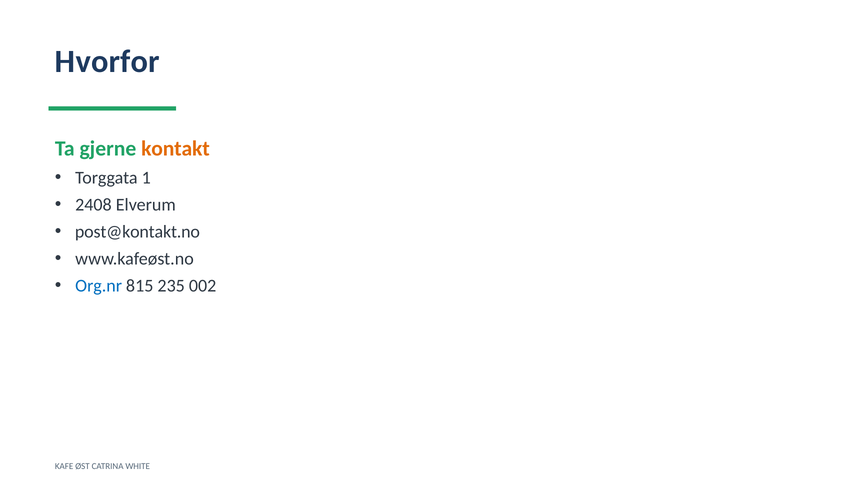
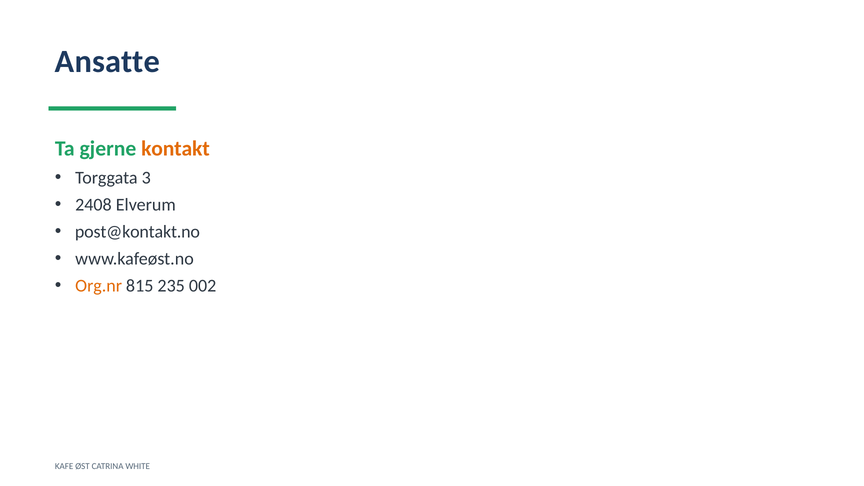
Hvorfor: Hvorfor -> Ansatte (108, 62)
1: 1 -> 3 (146, 178)
Org.nr colour: blue -> orange (99, 286)
